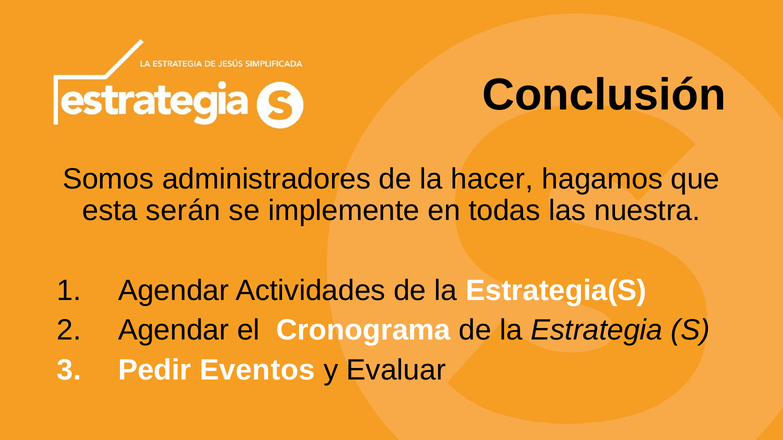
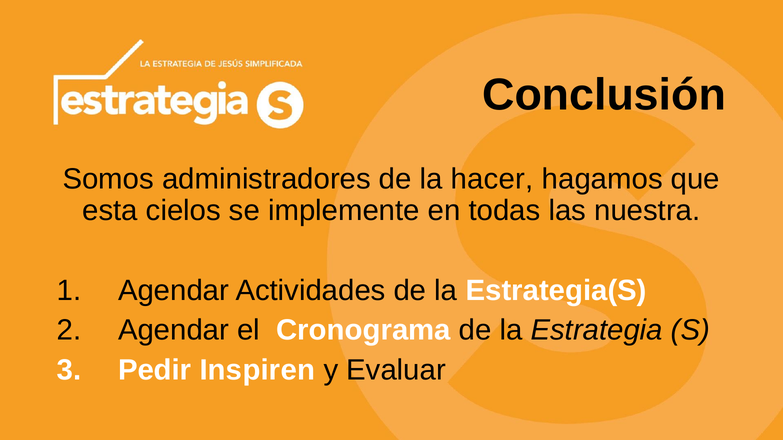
serán: serán -> cielos (183, 211)
Eventos: Eventos -> Inspiren (257, 370)
